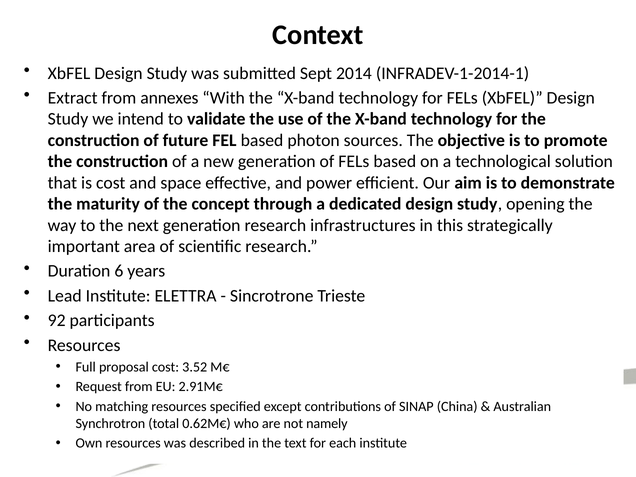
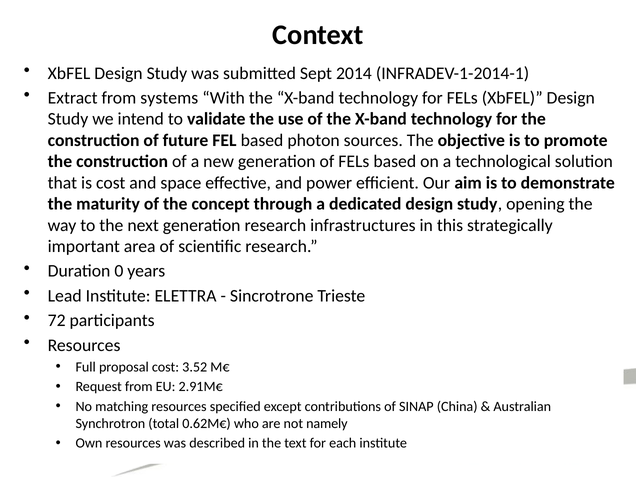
annexes: annexes -> systems (169, 98)
6: 6 -> 0 (119, 271)
92: 92 -> 72 (57, 321)
